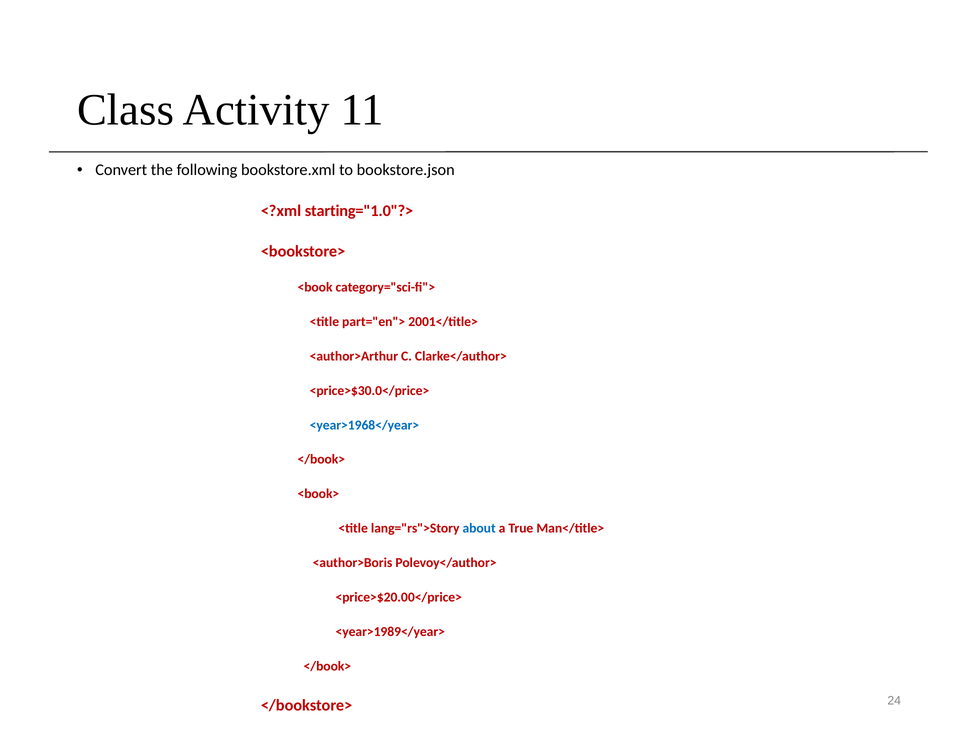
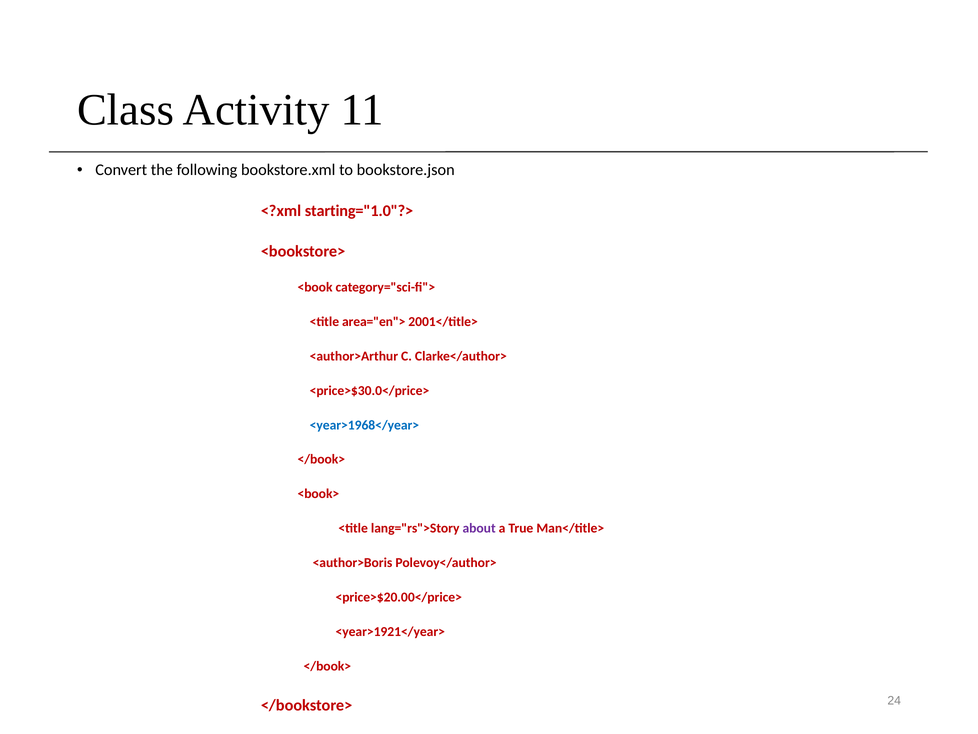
part="en">: part="en"> -> area="en"> (374, 321)
about colour: blue -> purple (479, 528)
<year>1989</year>: <year>1989</year> -> <year>1921</year> (390, 631)
